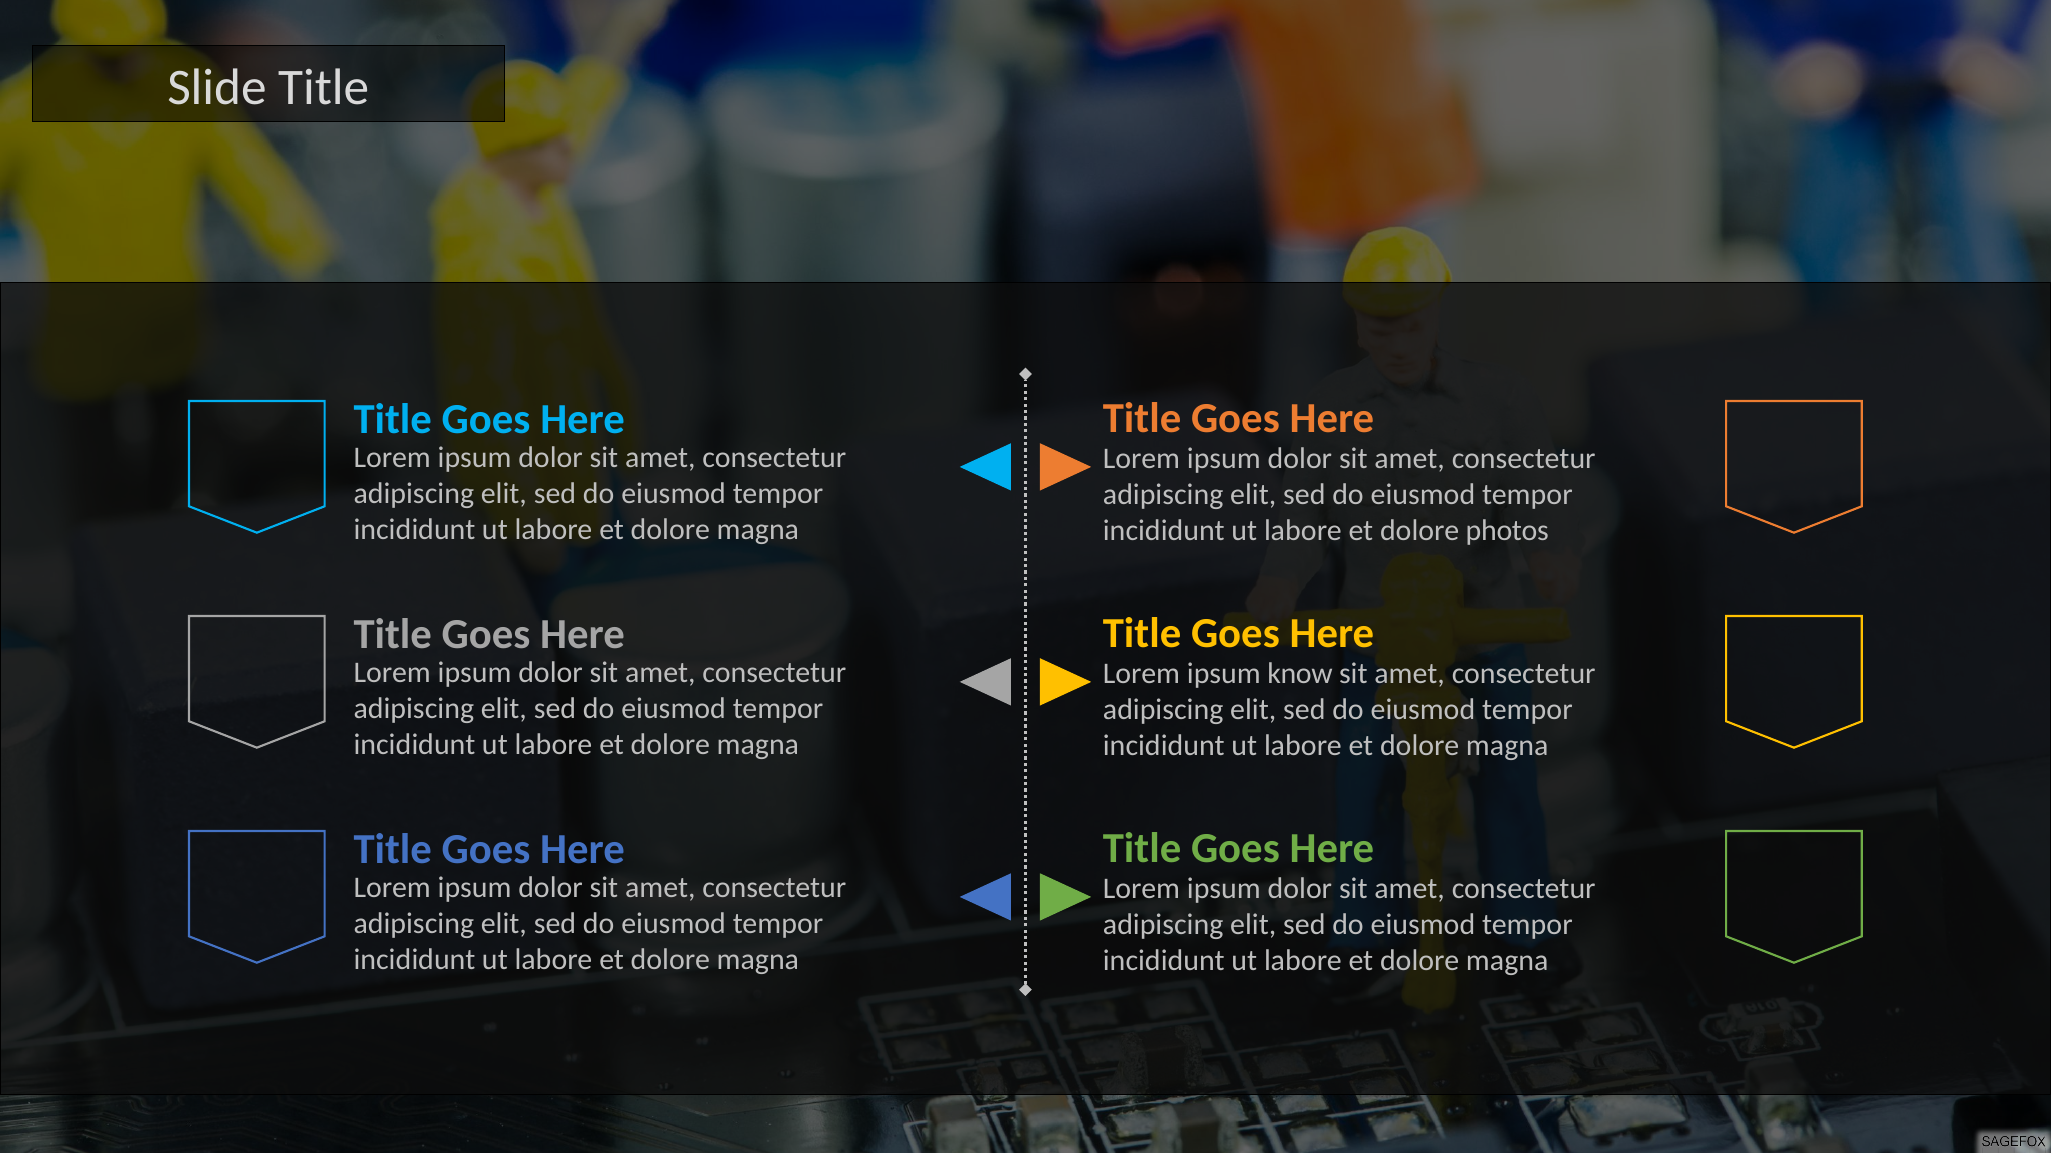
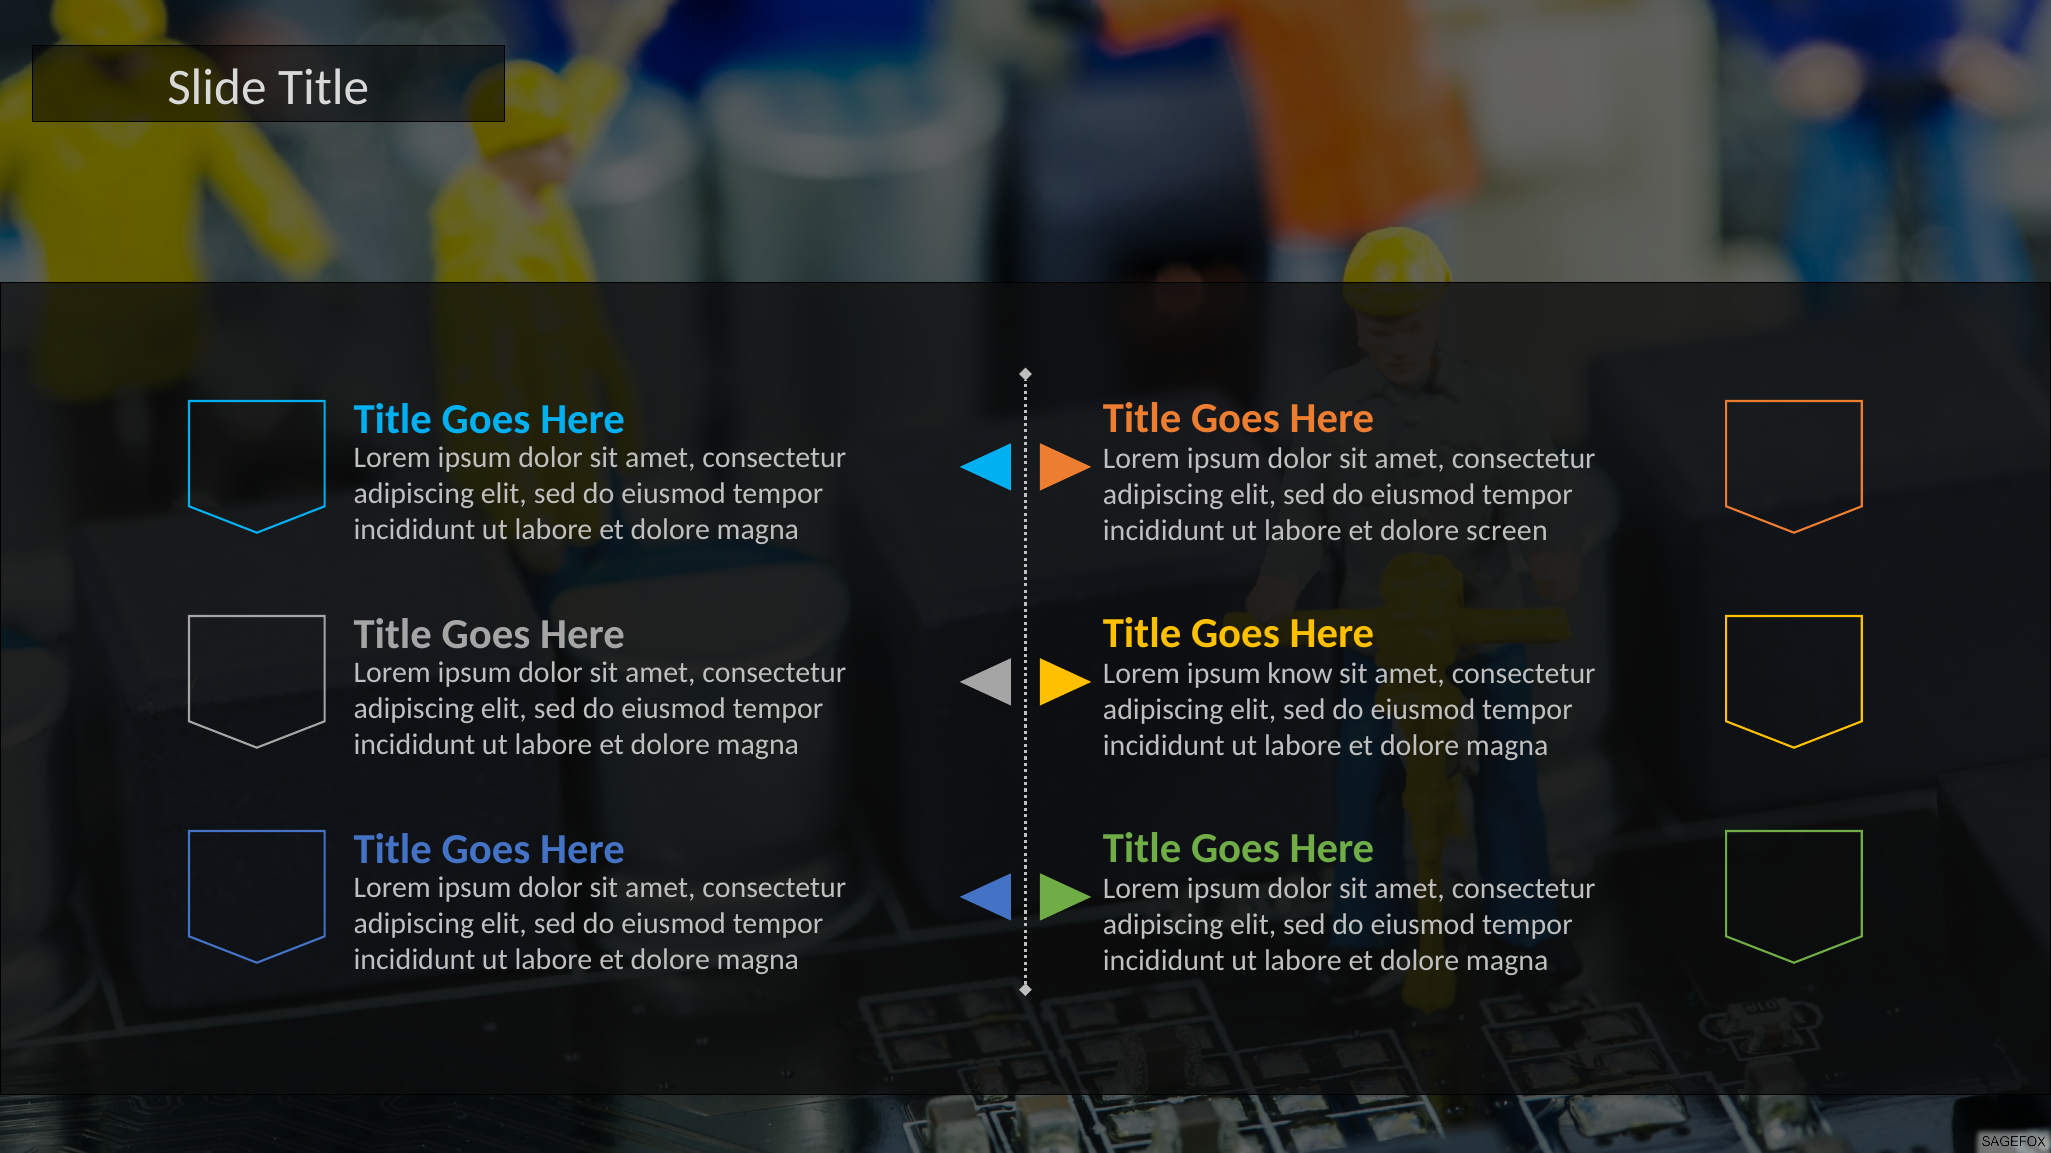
photos: photos -> screen (1507, 531)
